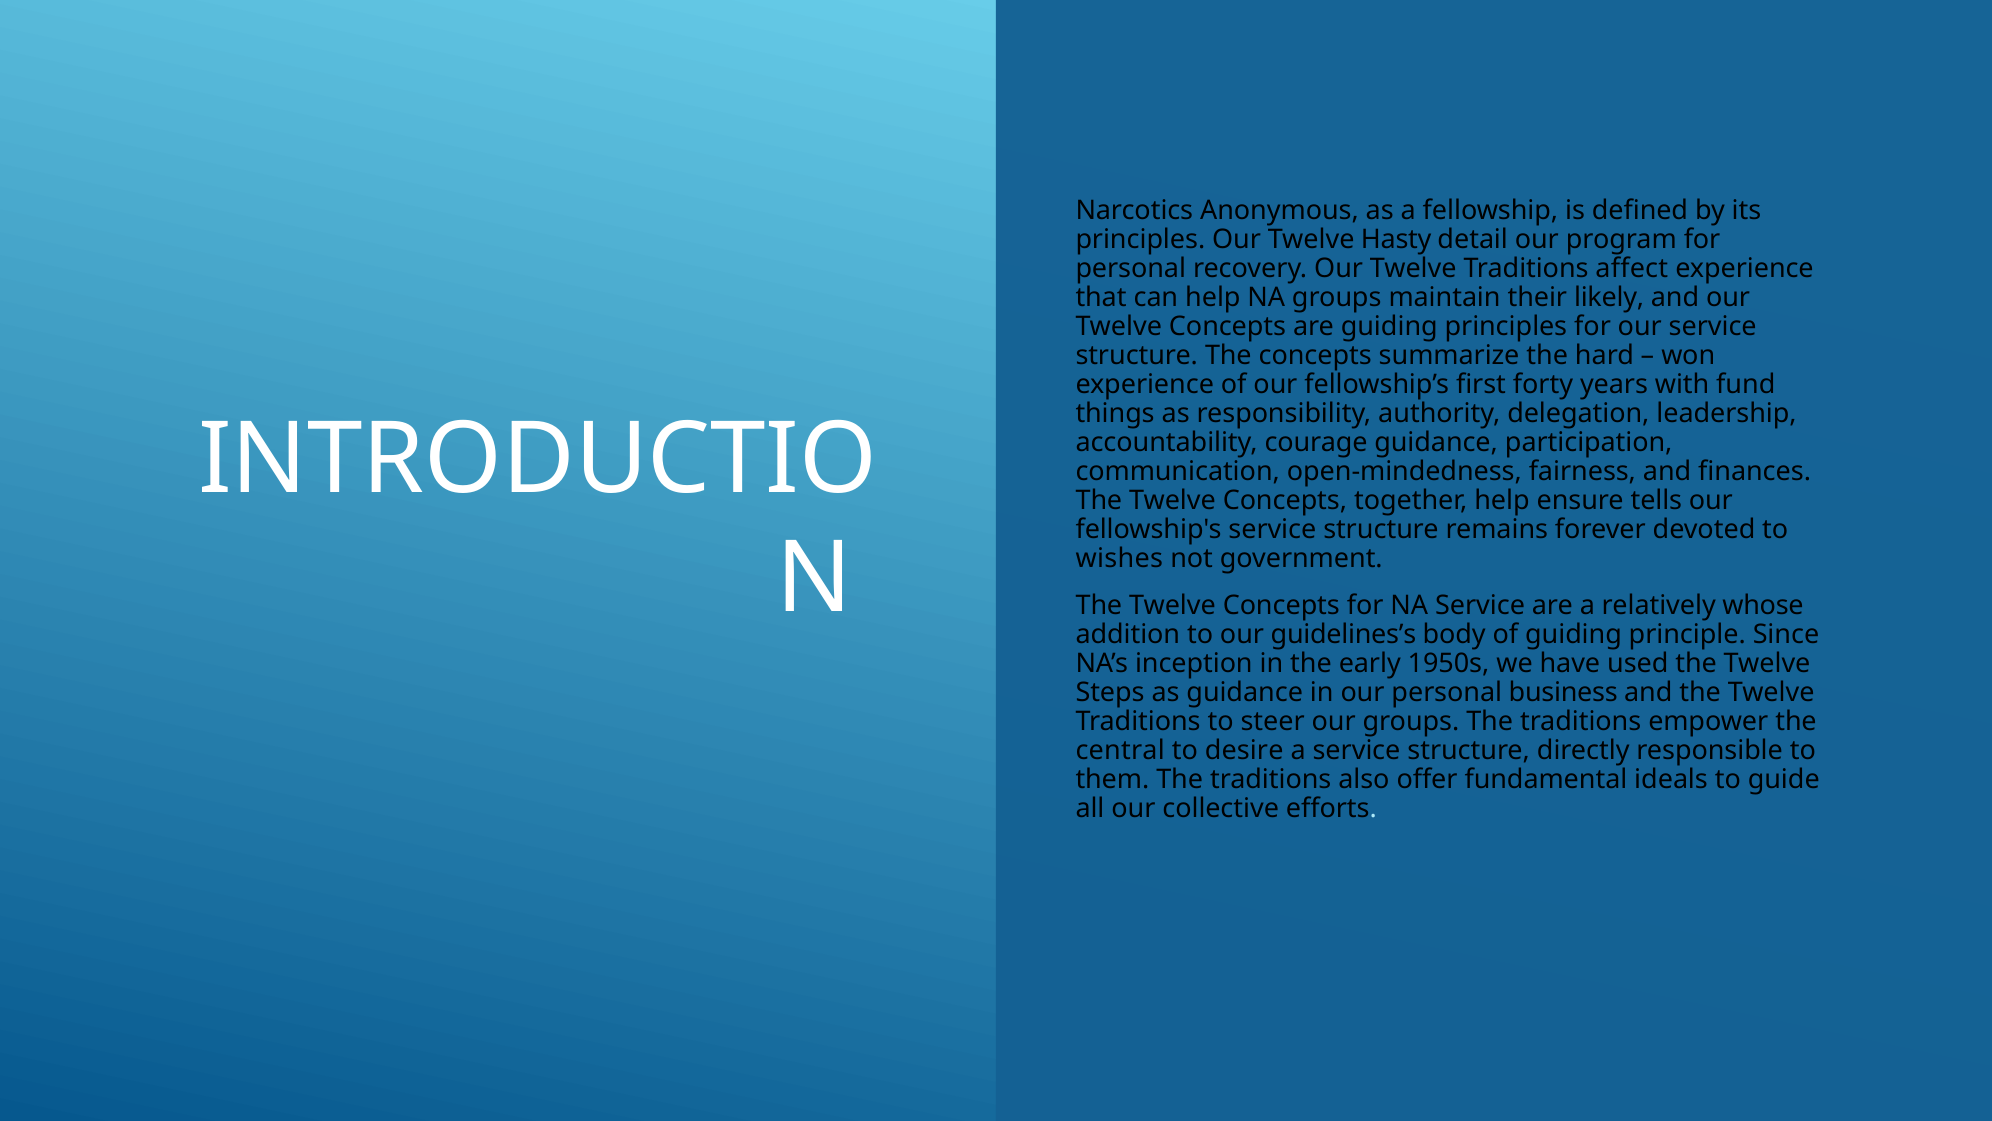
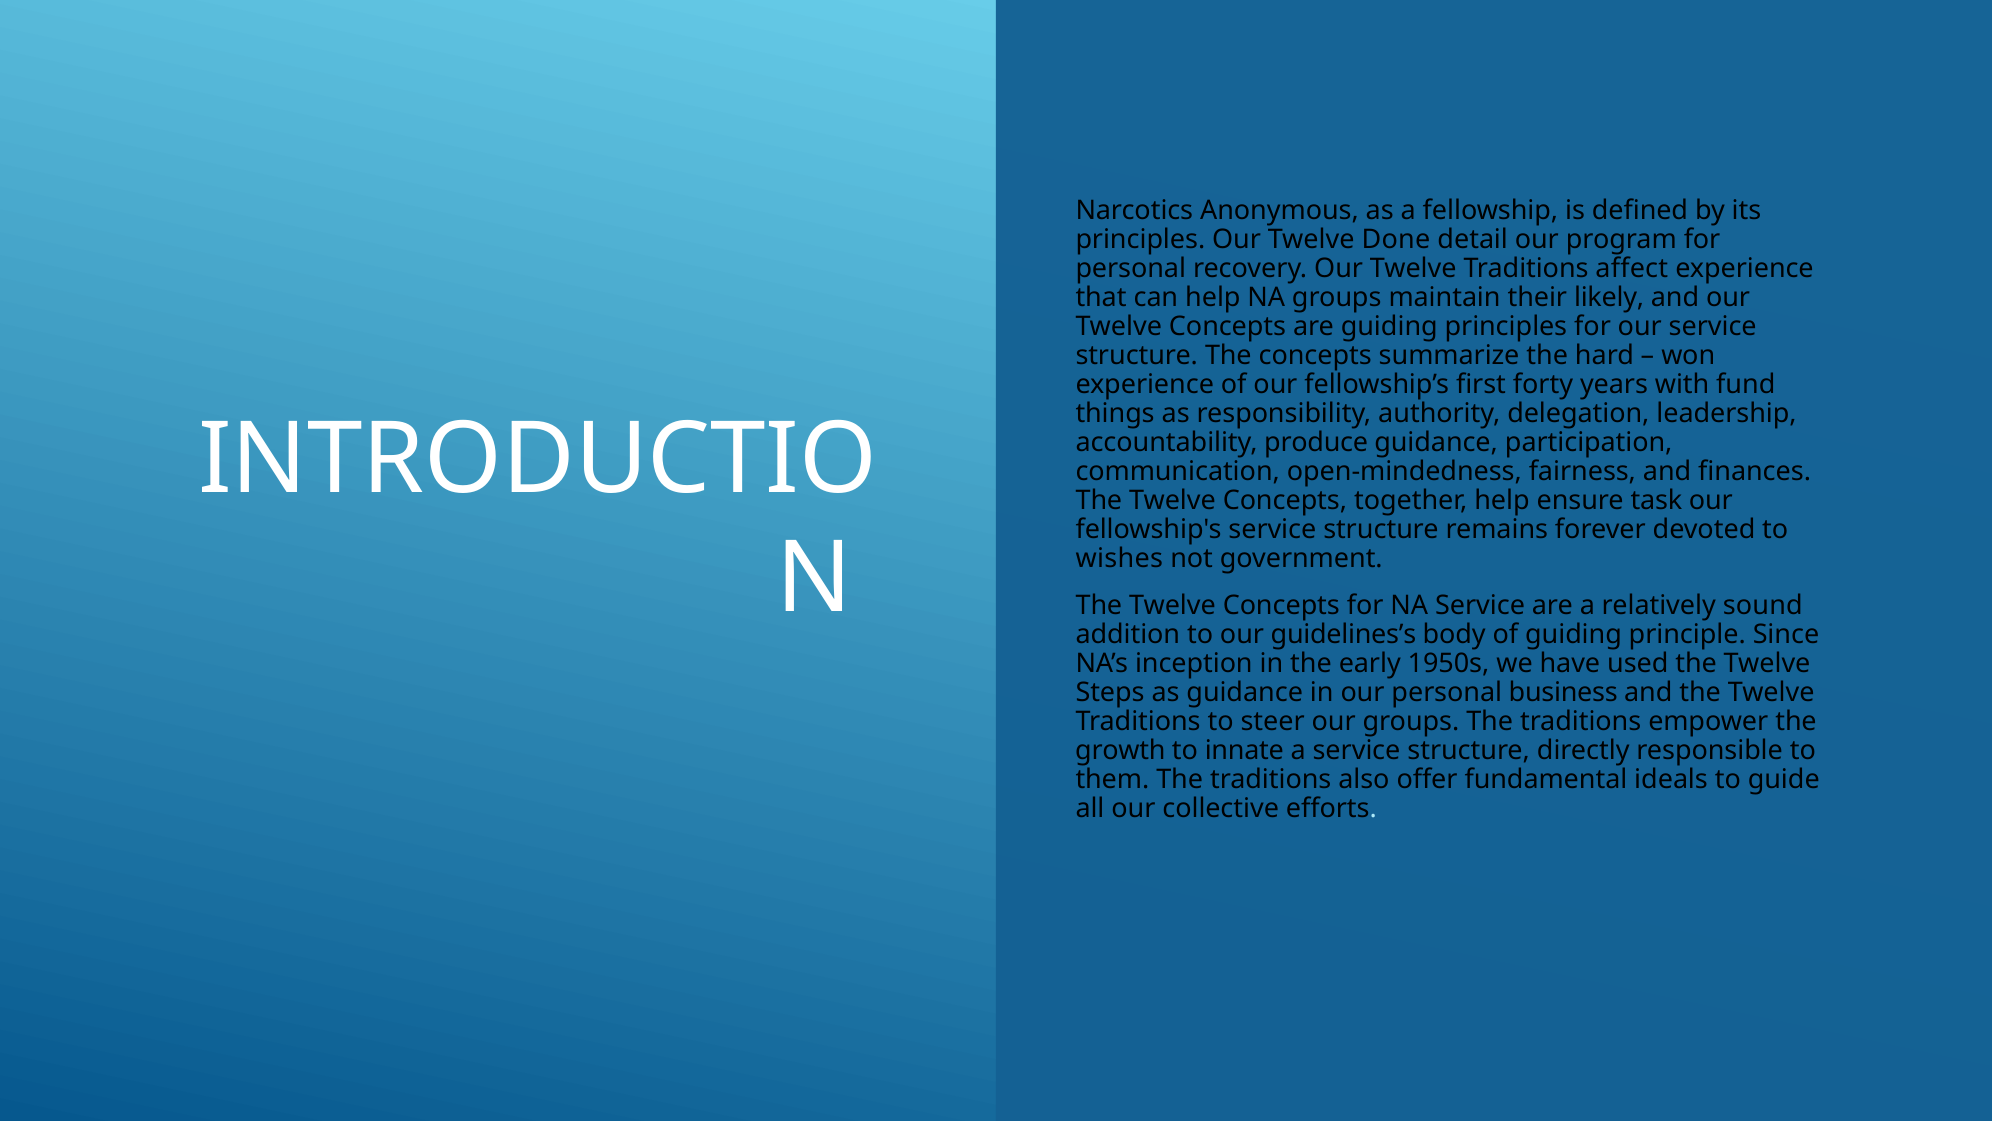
Hasty: Hasty -> Done (1396, 240)
courage: courage -> produce (1316, 443)
tells: tells -> task (1656, 501)
whose: whose -> sound (1763, 606)
central: central -> growth (1120, 751)
desire: desire -> innate (1244, 751)
